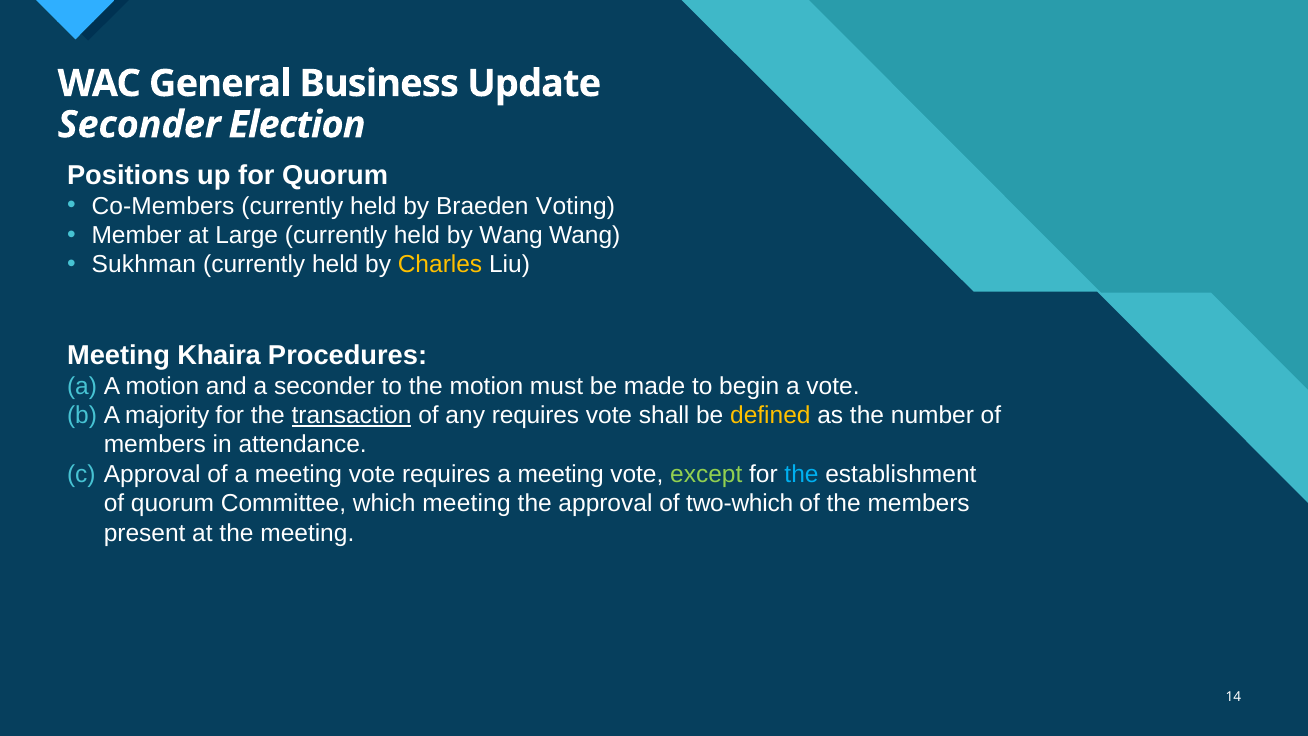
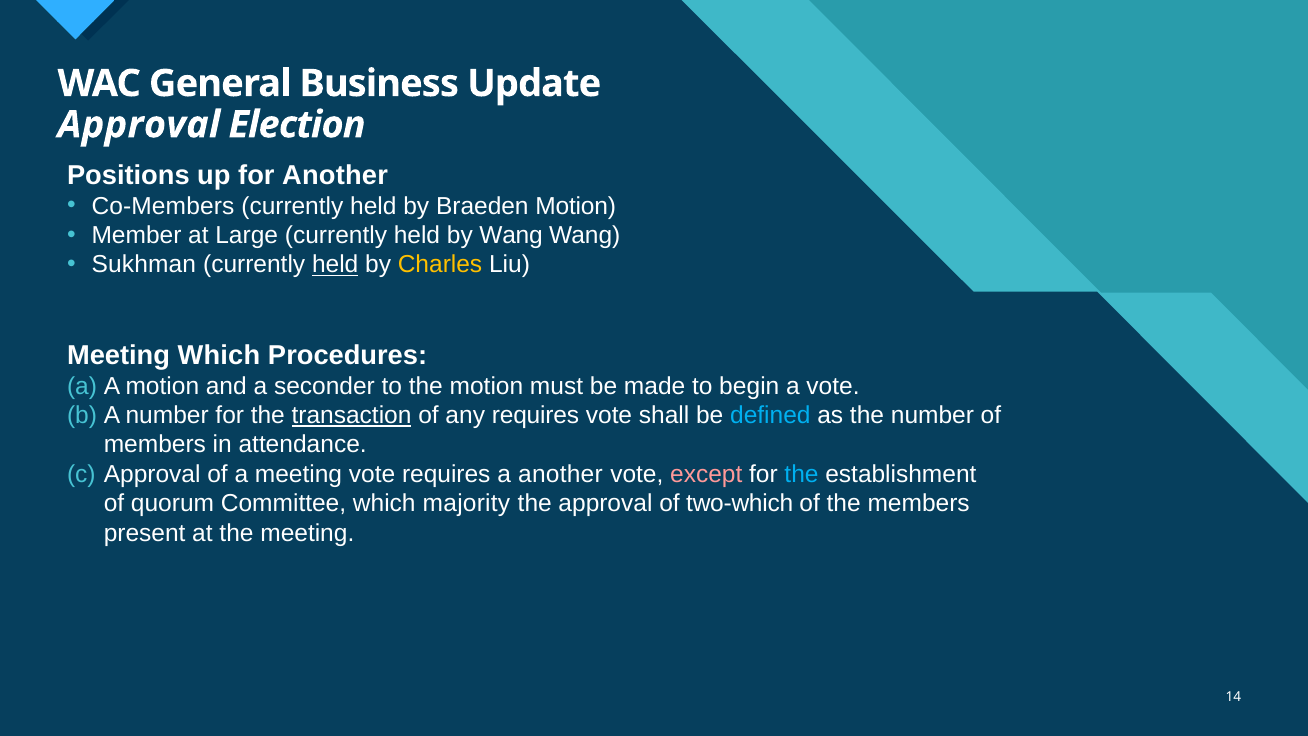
Seconder: Seconder -> Approval (139, 125)
for Quorum: Quorum -> Another (335, 175)
Braeden Voting: Voting -> Motion (576, 206)
held underline: none -> present (335, 265)
Meeting Khaira: Khaira -> Which (219, 355)
A majority: majority -> number (167, 415)
defined colour: yellow -> light blue (770, 415)
requires a meeting: meeting -> another (560, 474)
except colour: light green -> pink (706, 474)
which meeting: meeting -> majority (466, 503)
